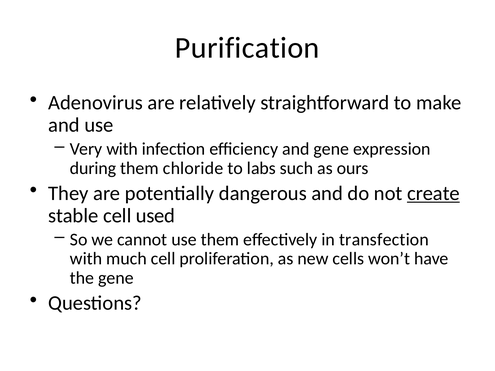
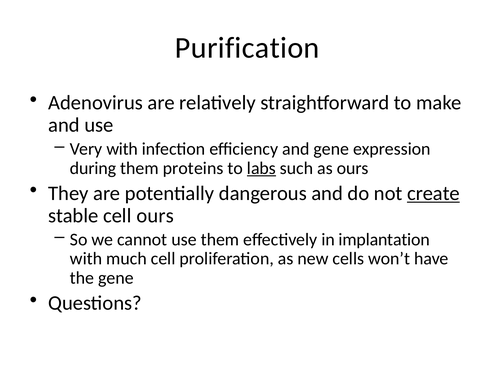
chloride: chloride -> proteins (193, 168)
labs underline: none -> present (261, 168)
cell used: used -> ours (155, 216)
transfection: transfection -> implantation (384, 240)
